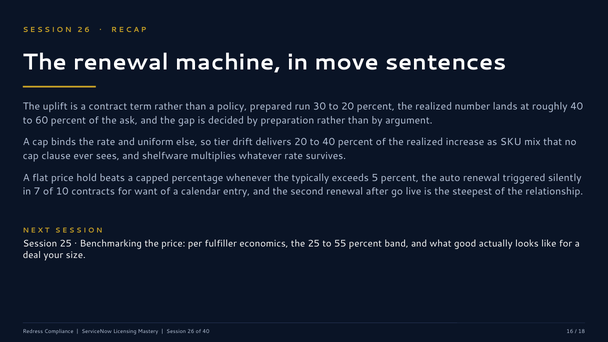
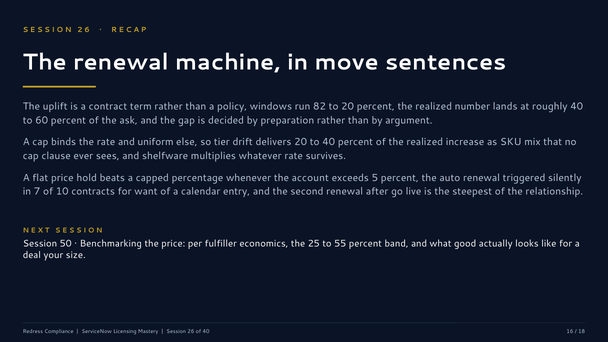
prepared: prepared -> windows (271, 107)
30: 30 -> 82 (320, 107)
typically: typically -> account (310, 178)
Session 25: 25 -> 50 (66, 244)
